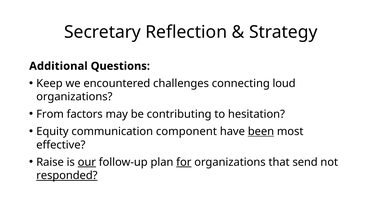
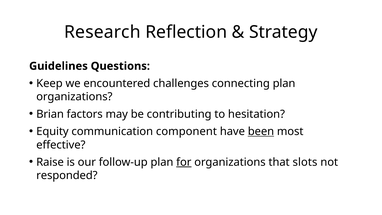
Secretary: Secretary -> Research (102, 32)
Additional: Additional -> Guidelines (58, 66)
connecting loud: loud -> plan (284, 83)
From: From -> Brian (50, 114)
our underline: present -> none (87, 162)
send: send -> slots (305, 162)
responded underline: present -> none (67, 175)
